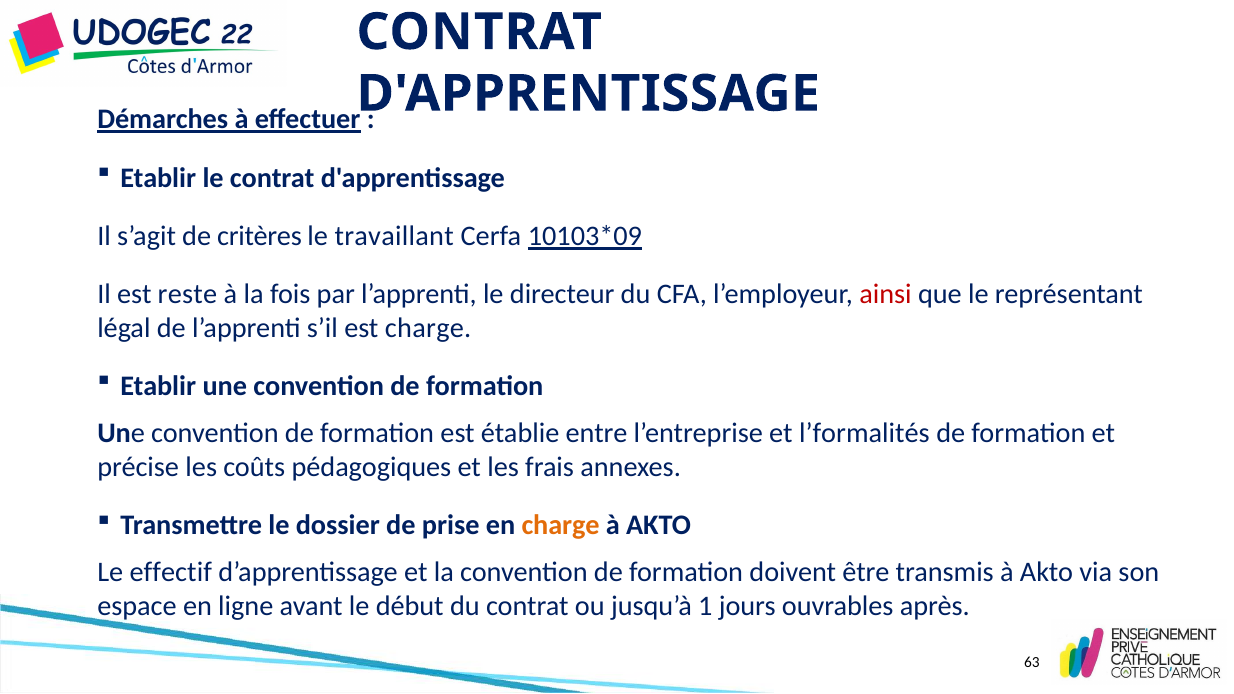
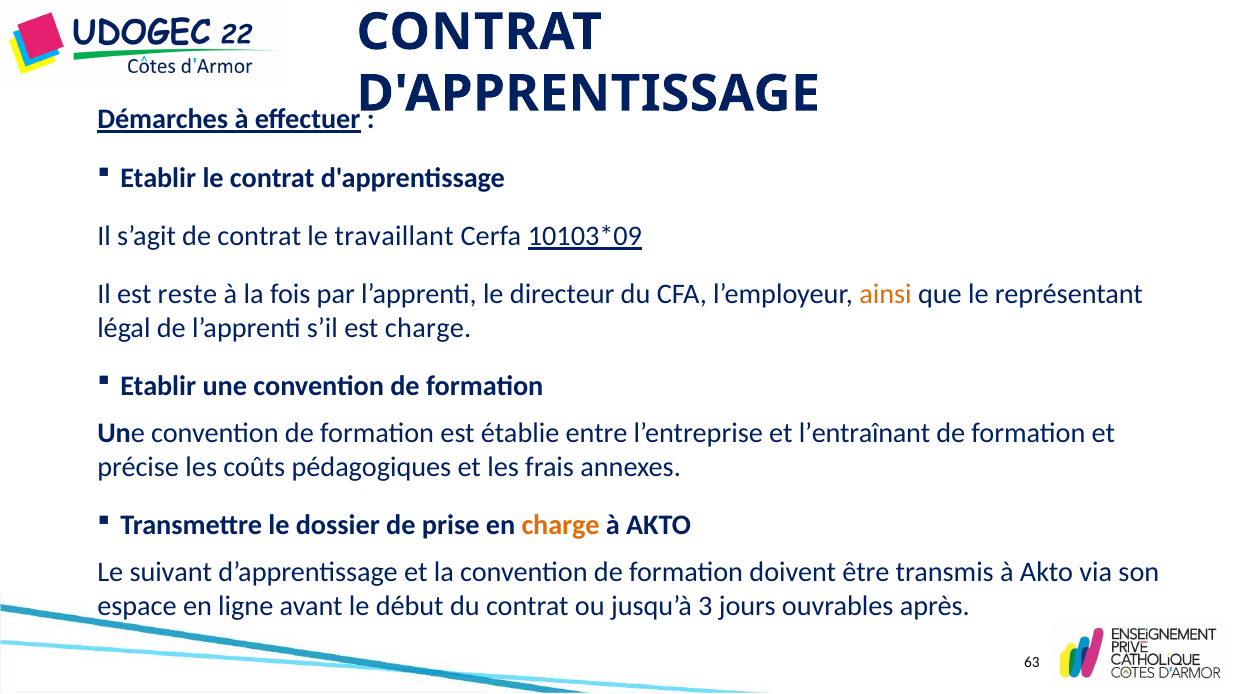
de critères: critères -> contrat (259, 237)
ainsi colour: red -> orange (885, 294)
l’formalités: l’formalités -> l’entraînant (865, 433)
effectif: effectif -> suivant (171, 572)
1: 1 -> 3 (705, 606)
